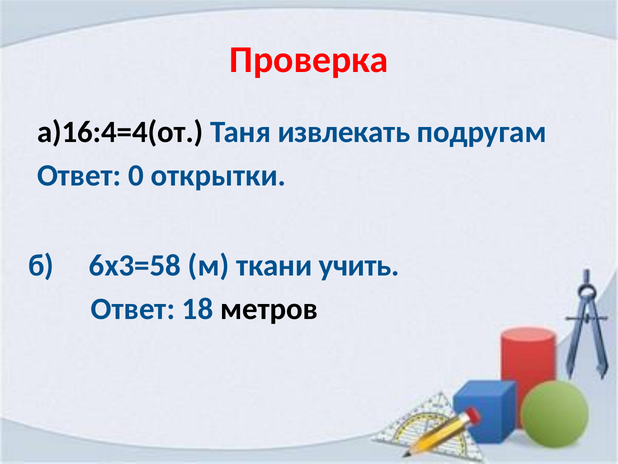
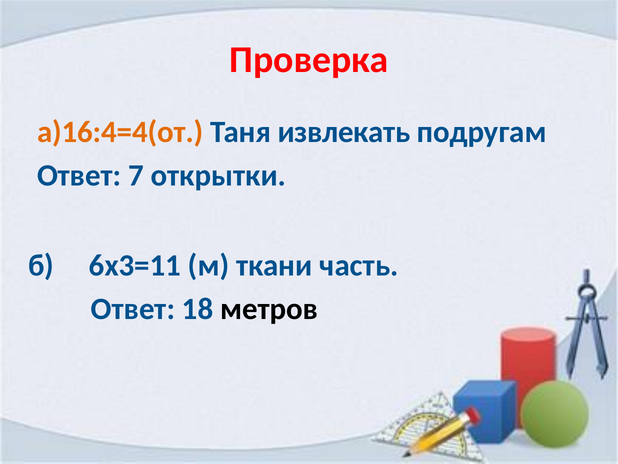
а)16:4=4(от colour: black -> orange (120, 132)
0: 0 -> 7 (136, 175)
6х3=58: 6х3=58 -> 6х3=11 (135, 265)
учить: учить -> часть (359, 265)
